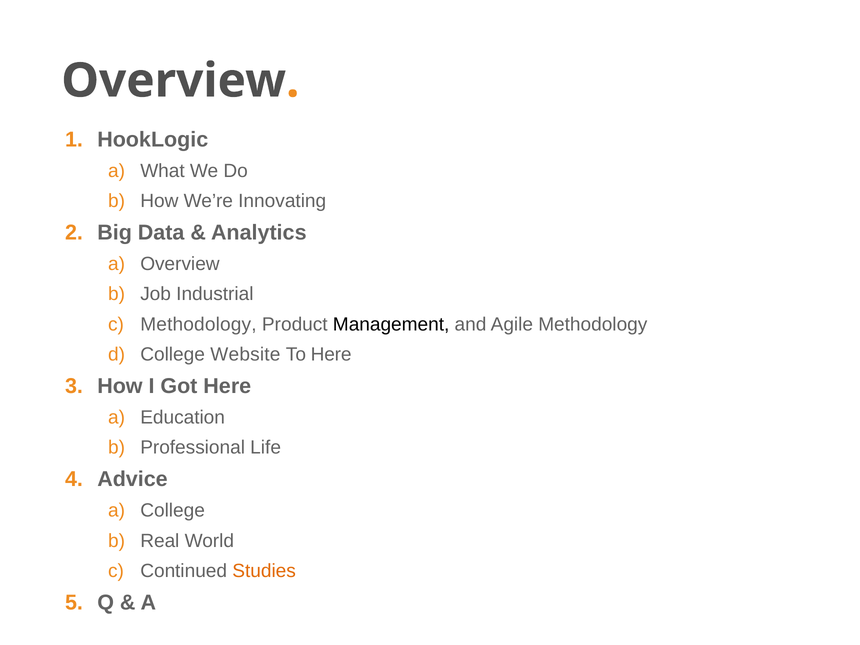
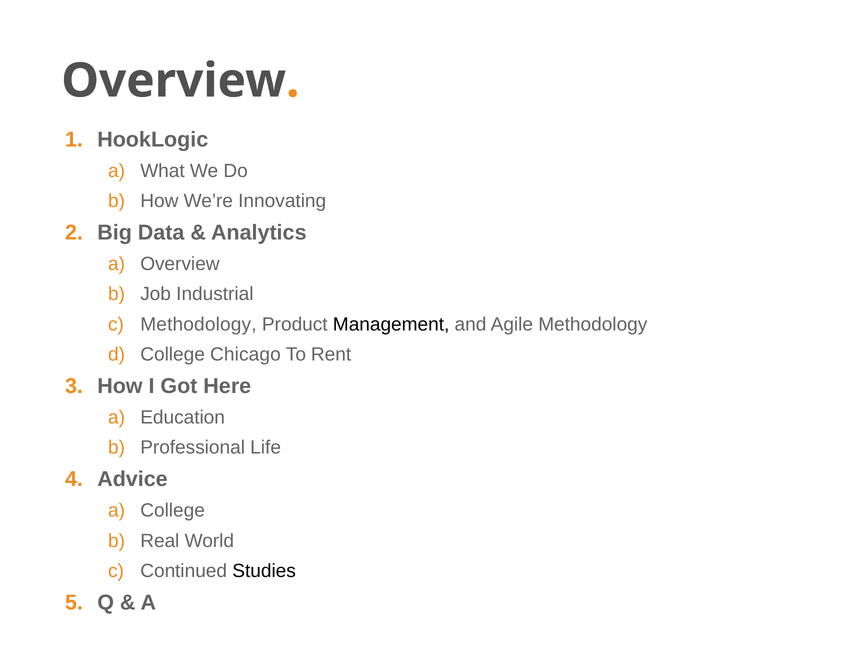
Website: Website -> Chicago (245, 354)
To Here: Here -> Rent (331, 354)
Studies colour: orange -> black (264, 571)
